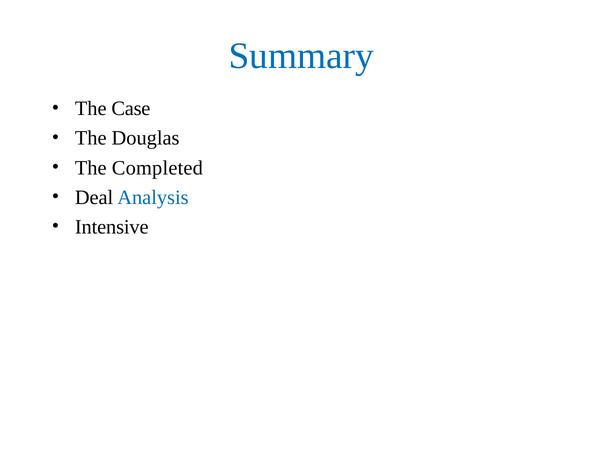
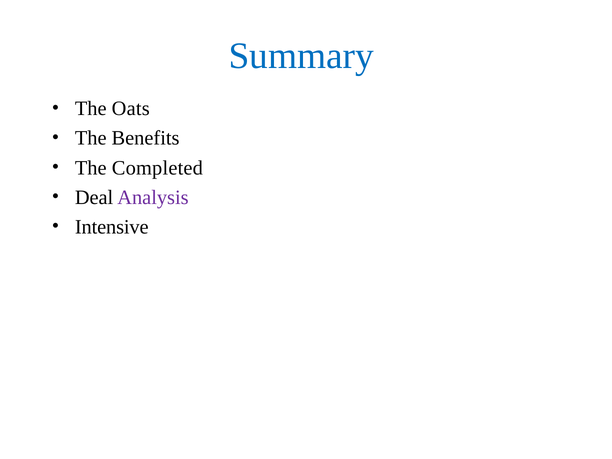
Case: Case -> Oats (131, 109)
Douglas: Douglas -> Benefits (146, 138)
Analysis colour: blue -> purple (153, 197)
